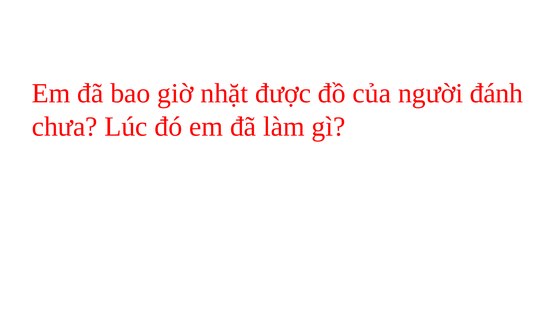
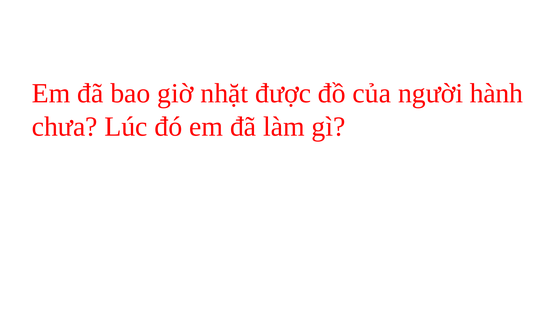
đánh: đánh -> hành (496, 93)
